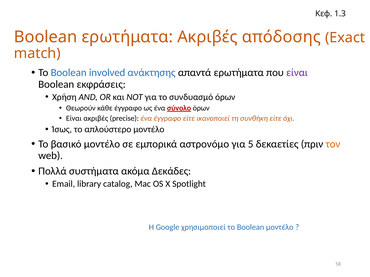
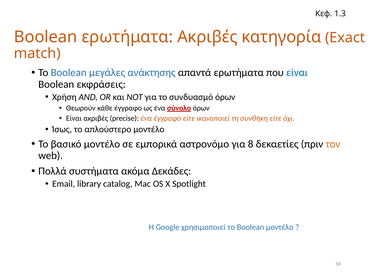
απόδοσης: απόδοσης -> κατηγορία (281, 37)
involved: involved -> μεγάλες (107, 73)
είναι colour: purple -> blue (297, 73)
5: 5 -> 8 (251, 144)
